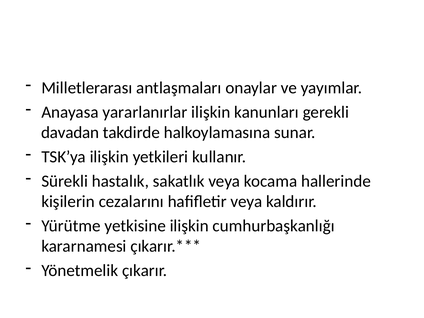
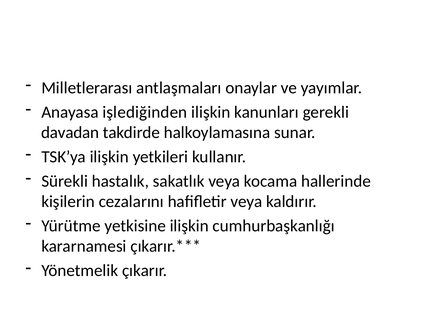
yararlanırlar: yararlanırlar -> işlediğinden (145, 112)
